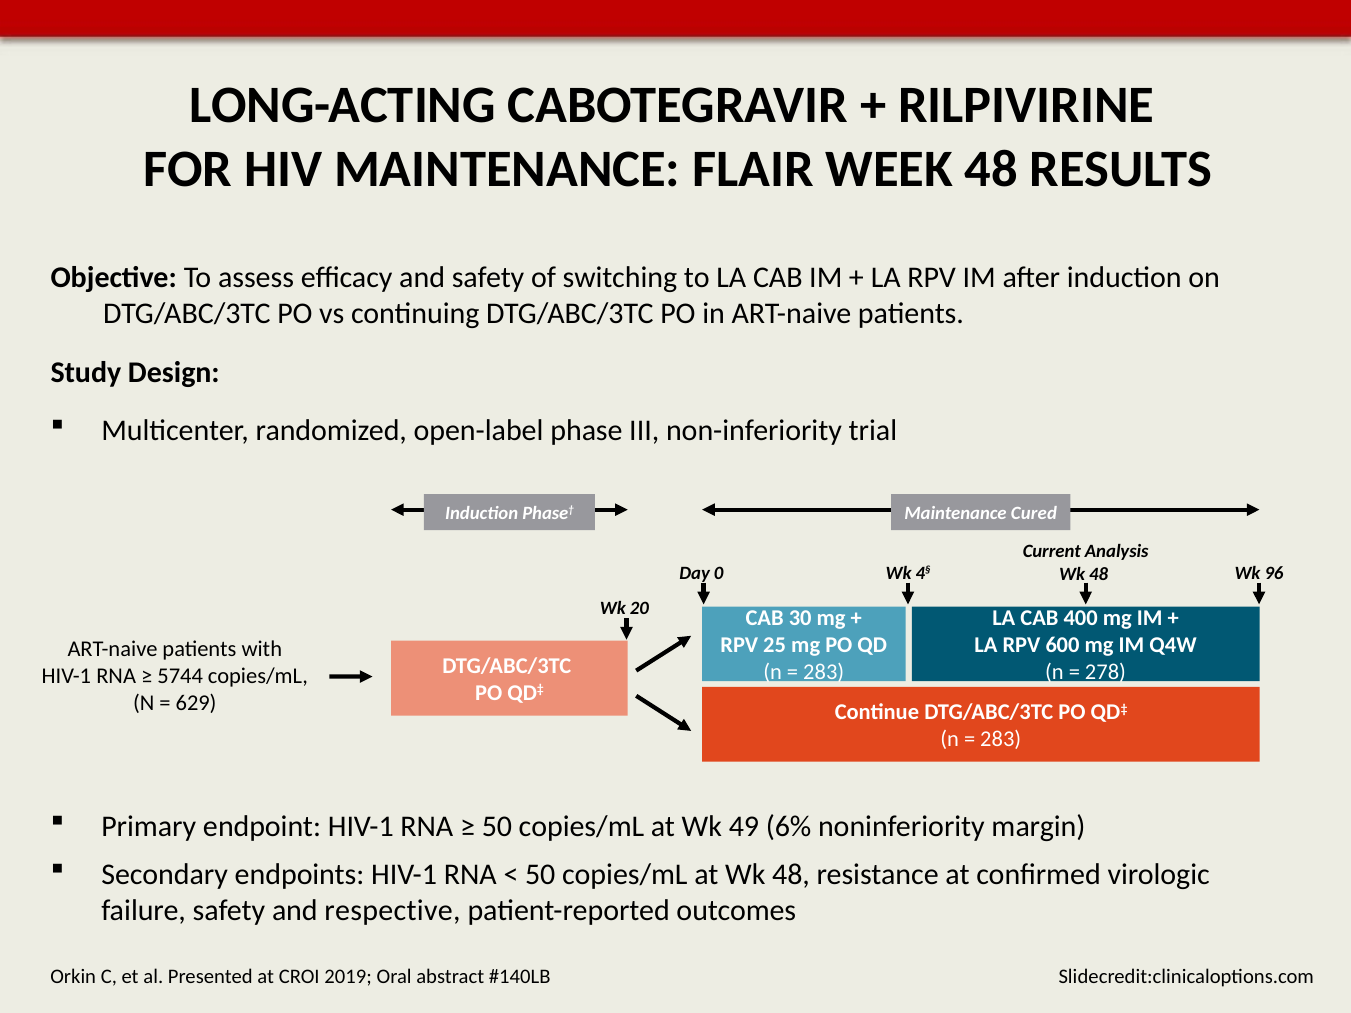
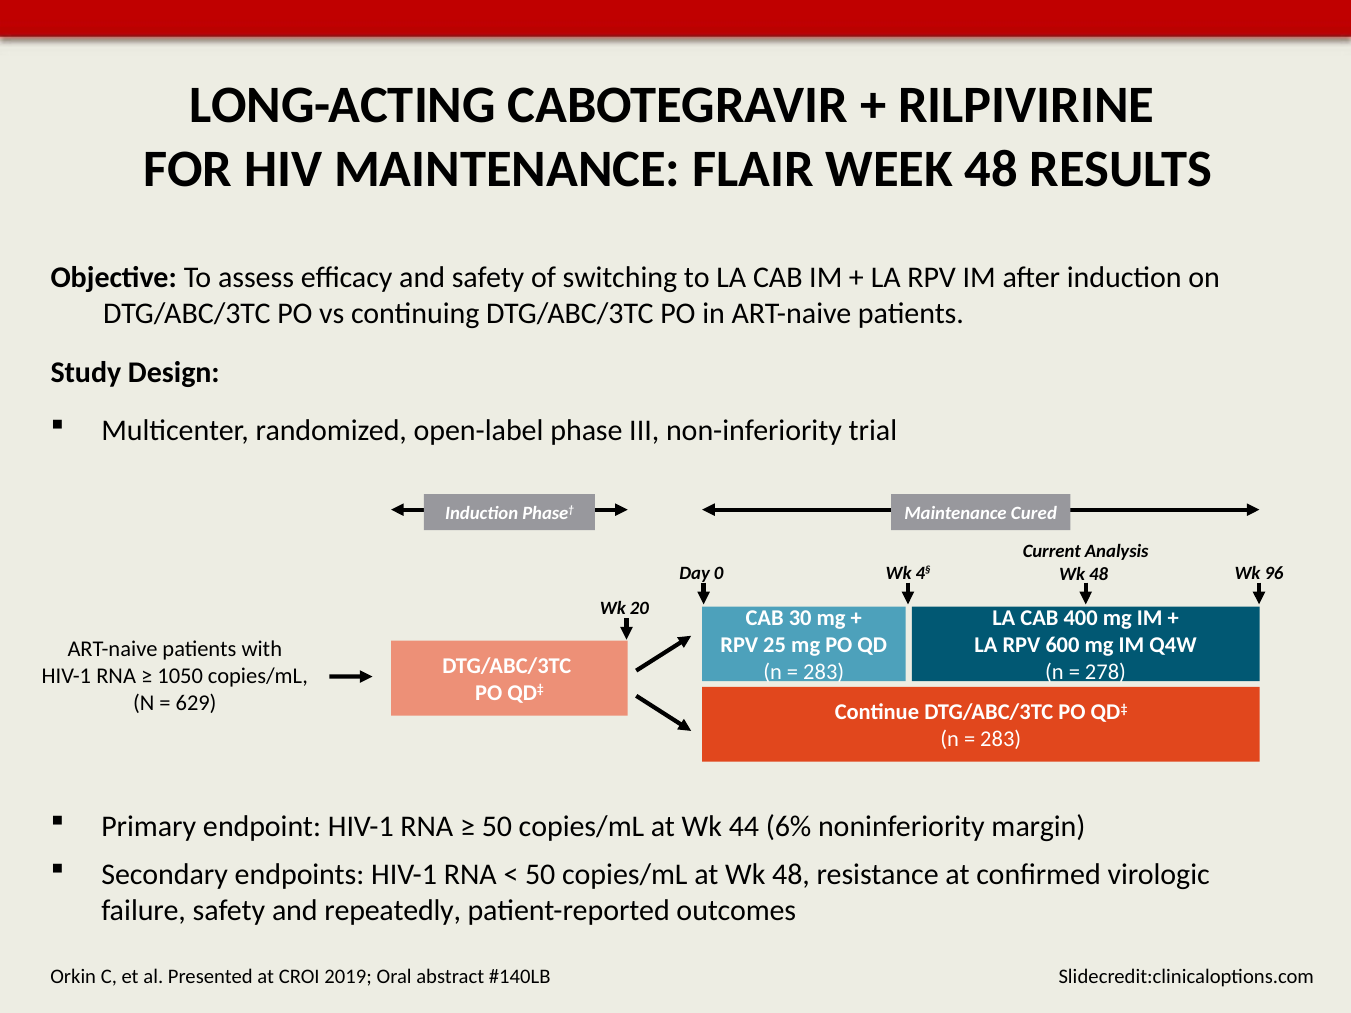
5744: 5744 -> 1050 (180, 676)
49: 49 -> 44 (744, 827)
respective: respective -> repeatedly (393, 911)
